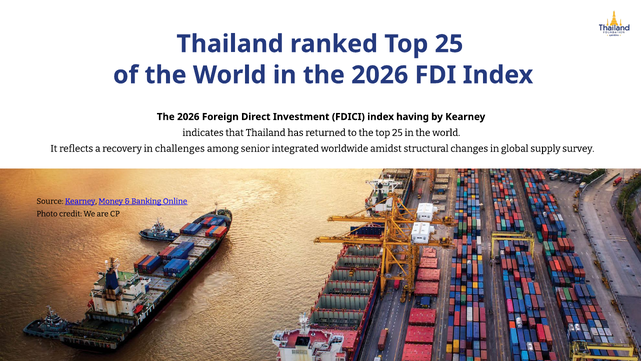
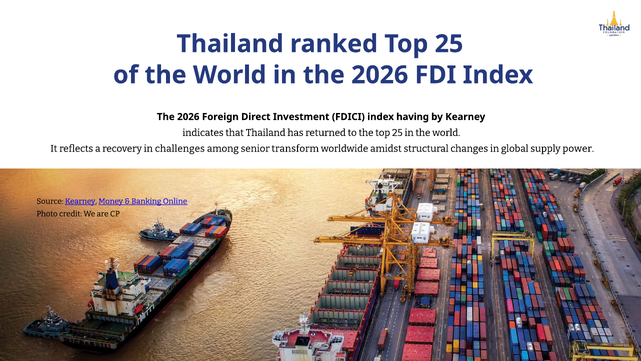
integrated: integrated -> transform (295, 148)
survey: survey -> power (578, 148)
